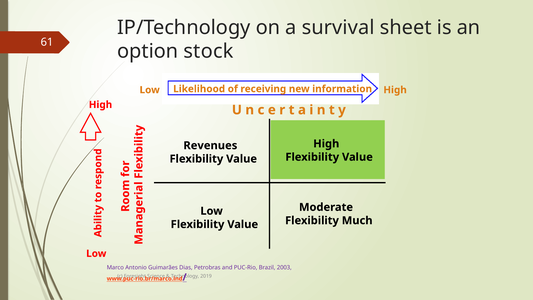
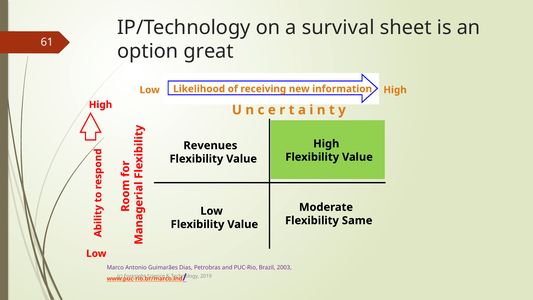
stock: stock -> great (209, 51)
Much: Much -> Same (357, 220)
